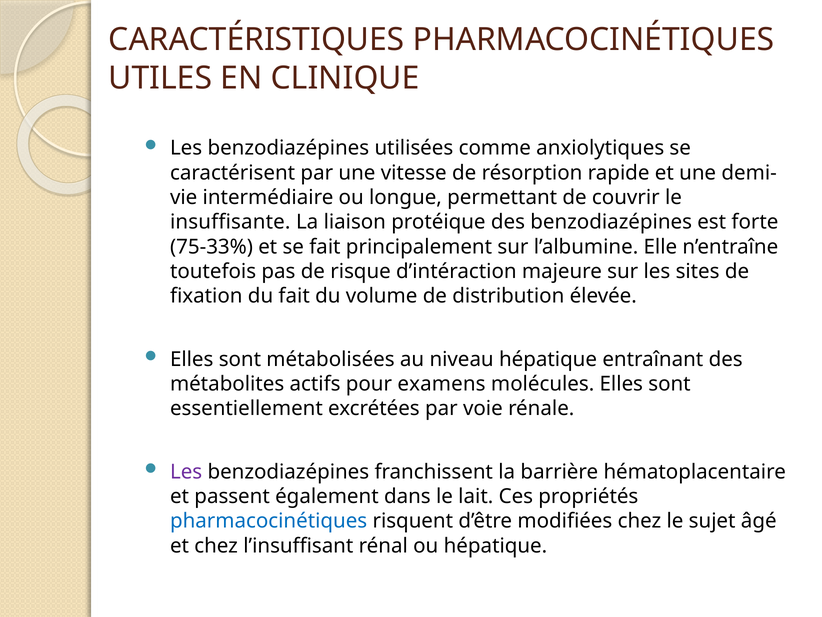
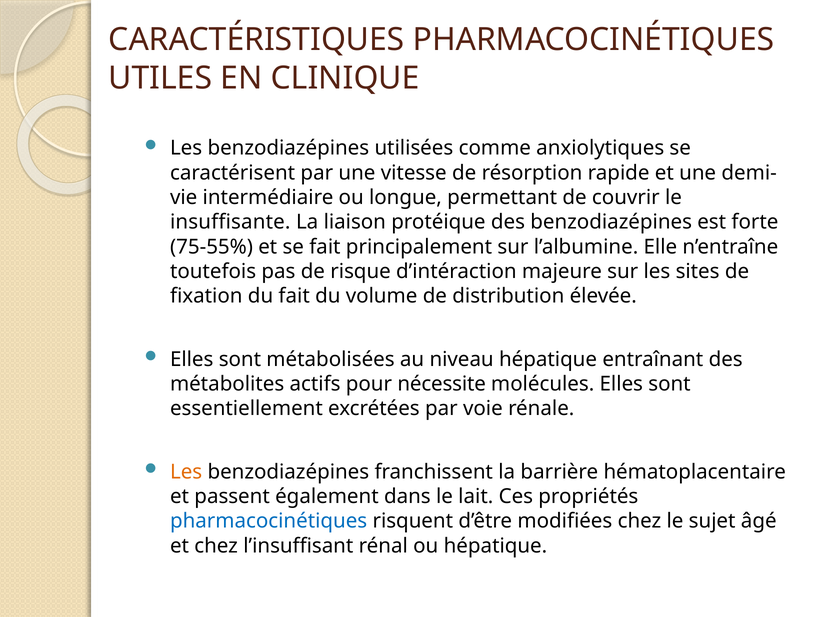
75-33%: 75-33% -> 75-55% (211, 247)
examens: examens -> nécessite (442, 384)
Les colour: purple -> orange (186, 471)
